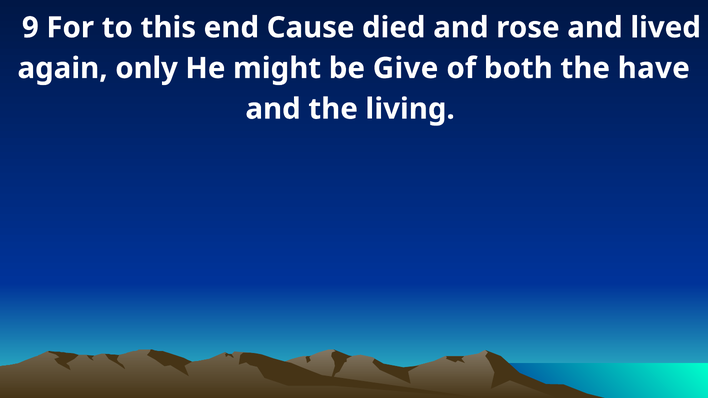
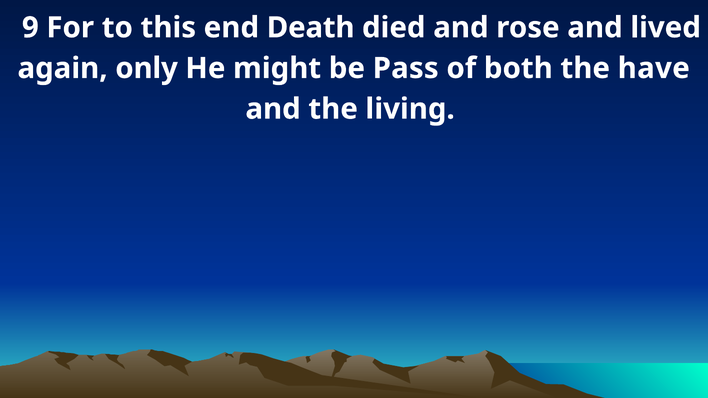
Cause: Cause -> Death (311, 28)
Give: Give -> Pass (406, 68)
